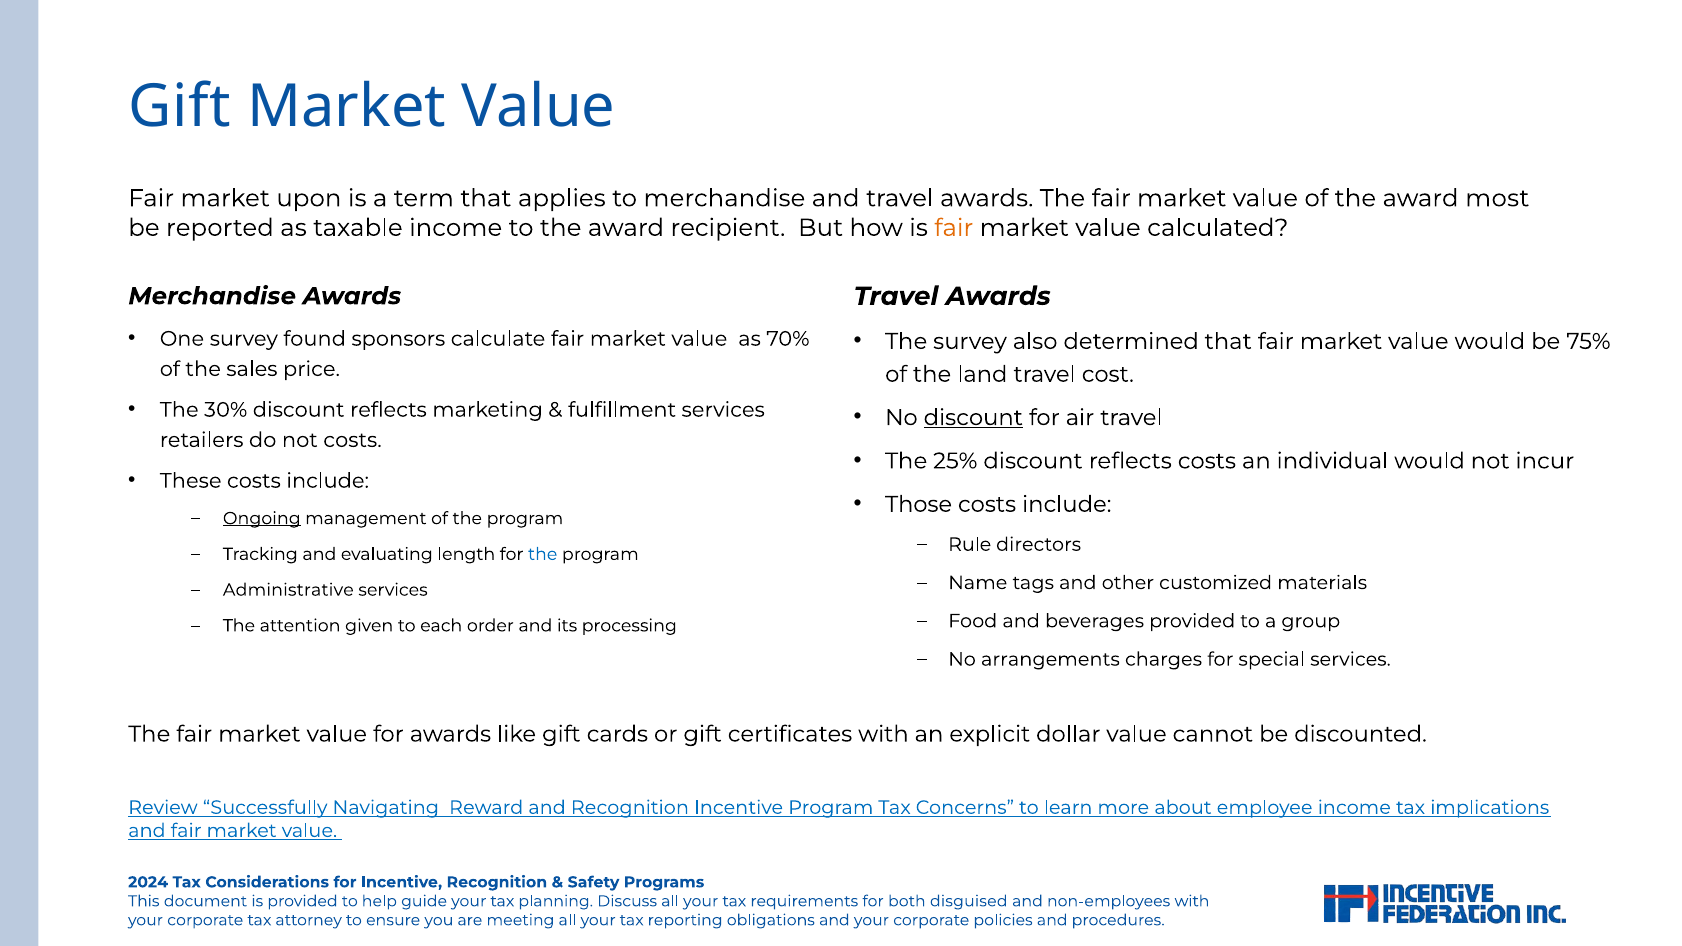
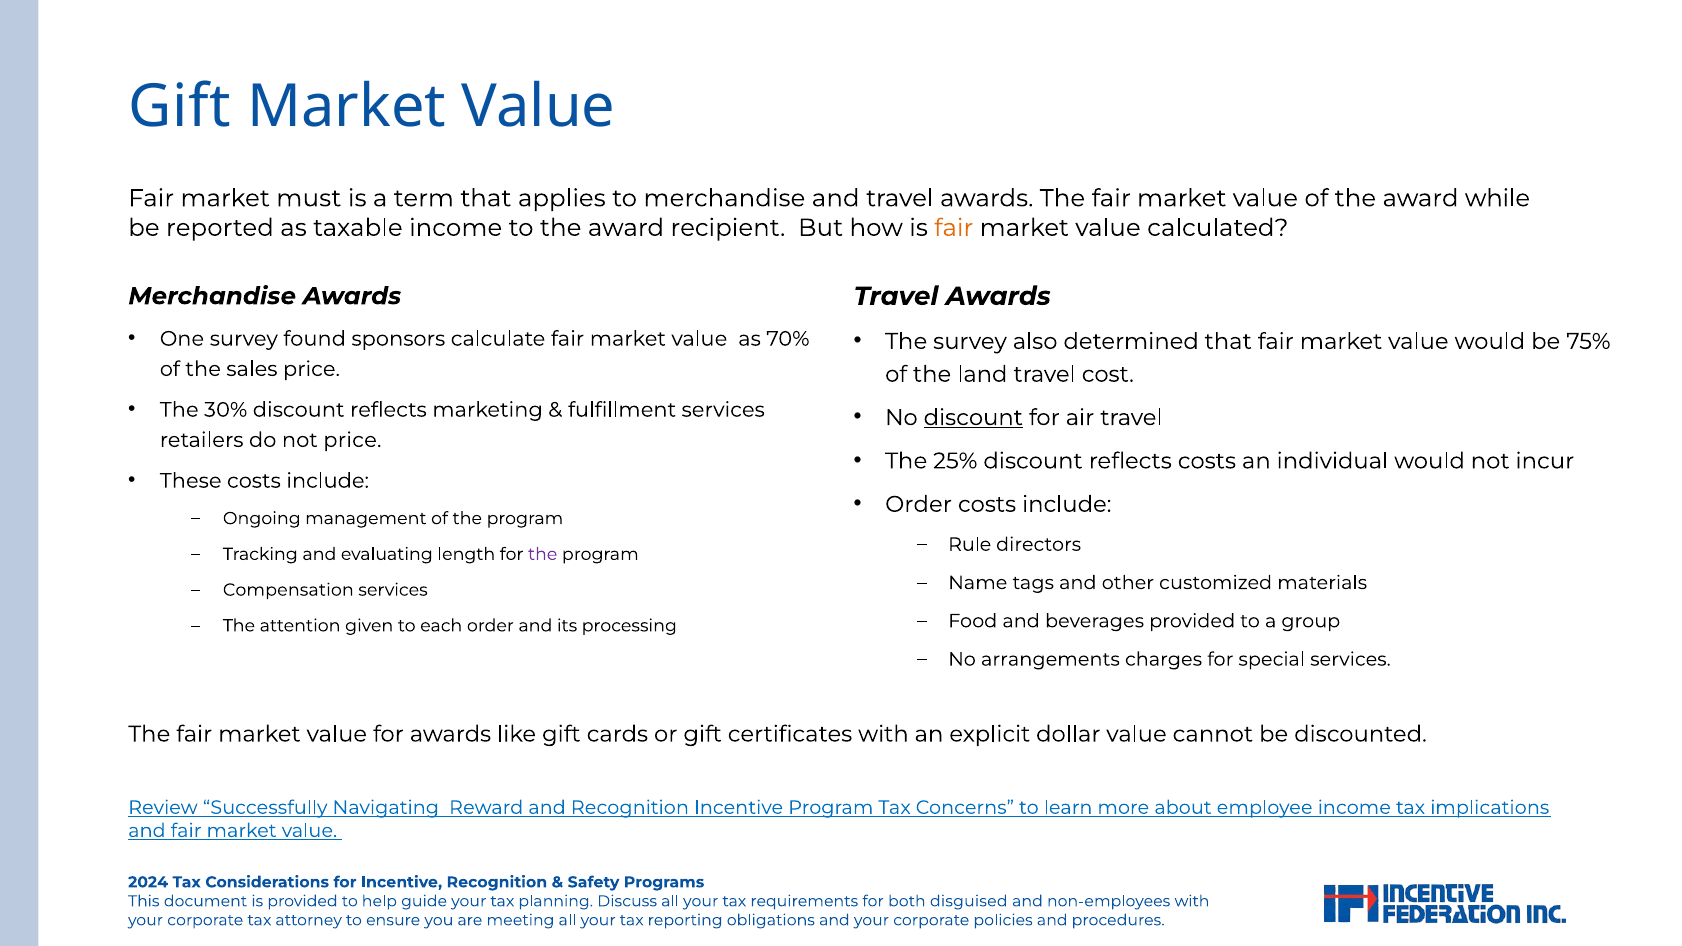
upon: upon -> must (309, 198)
most: most -> while (1498, 198)
not costs: costs -> price (352, 440)
Those: Those -> Order (919, 504)
Ongoing underline: present -> none (262, 518)
the colour: blue -> purple (543, 554)
Administrative: Administrative -> Compensation (288, 590)
